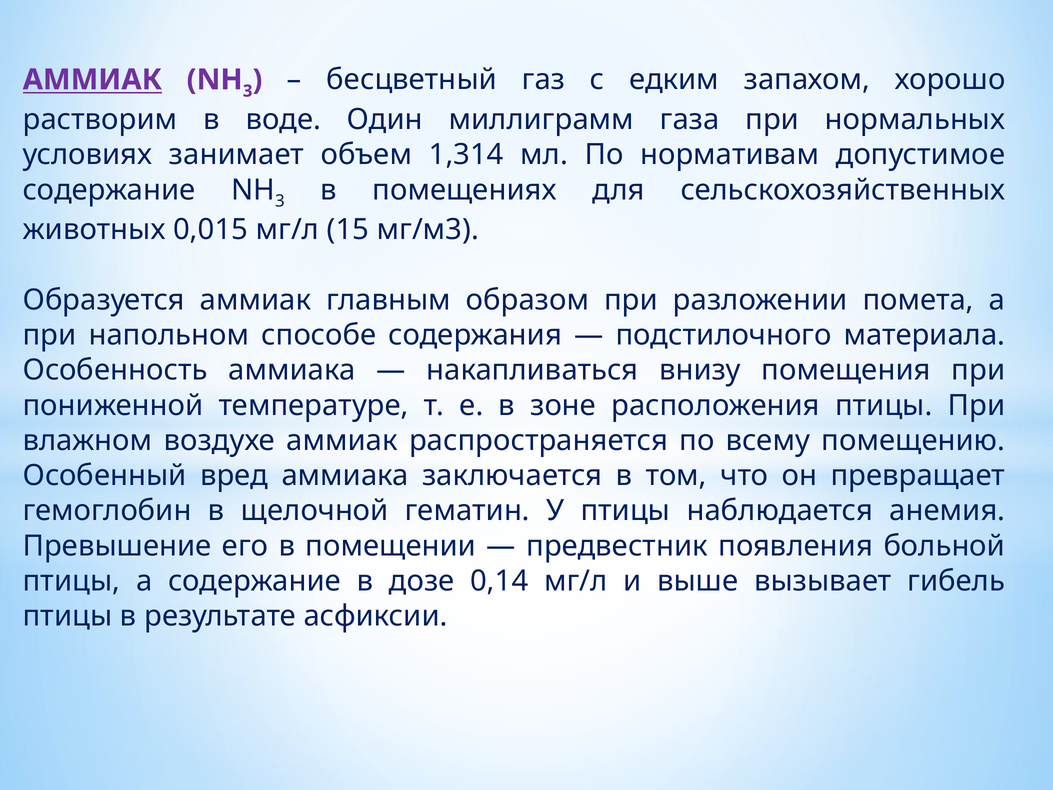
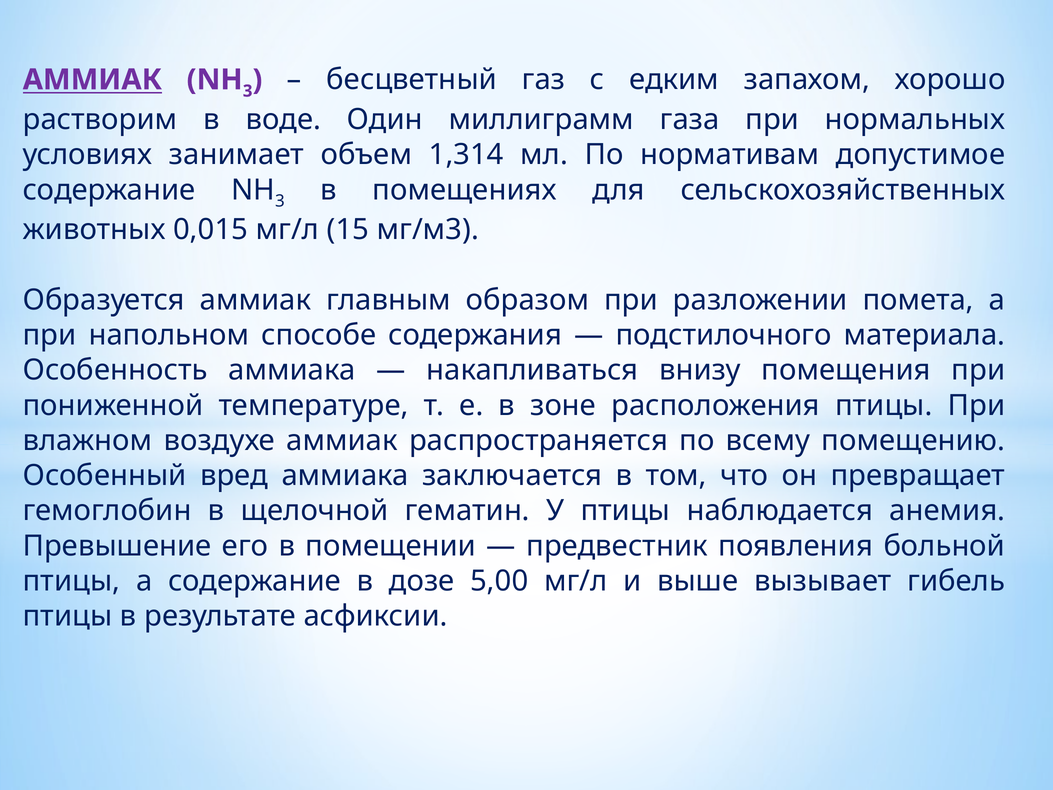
0,14: 0,14 -> 5,00 (499, 581)
